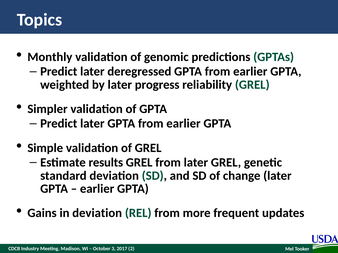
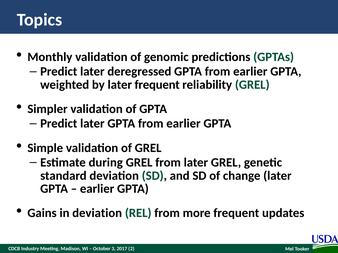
later progress: progress -> frequent (157, 85)
results: results -> during (106, 163)
